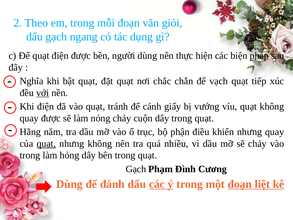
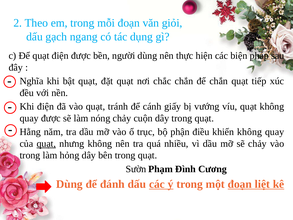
để vạch: vạch -> chắn (219, 81)
với underline: present -> none (43, 93)
khiển nhưng: nhưng -> không (250, 132)
Gạch: Gạch -> Sườn (136, 169)
